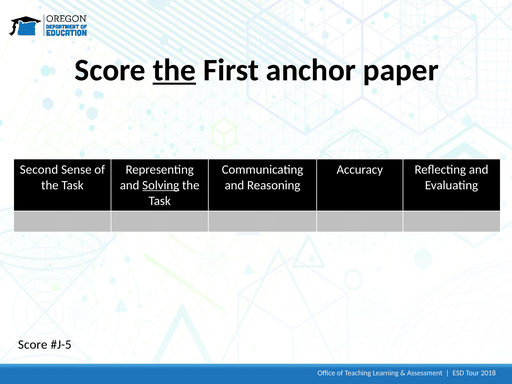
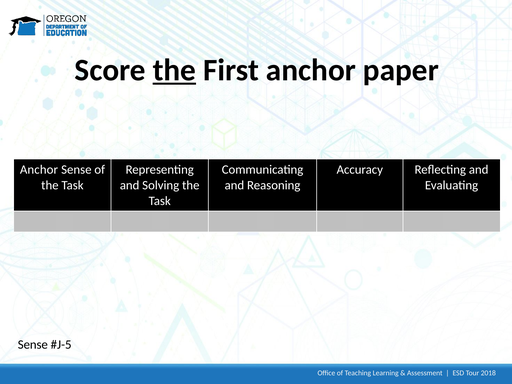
Second: Second -> Anchor (39, 170)
Solving underline: present -> none (161, 185)
Score: Score -> Sense (33, 345)
